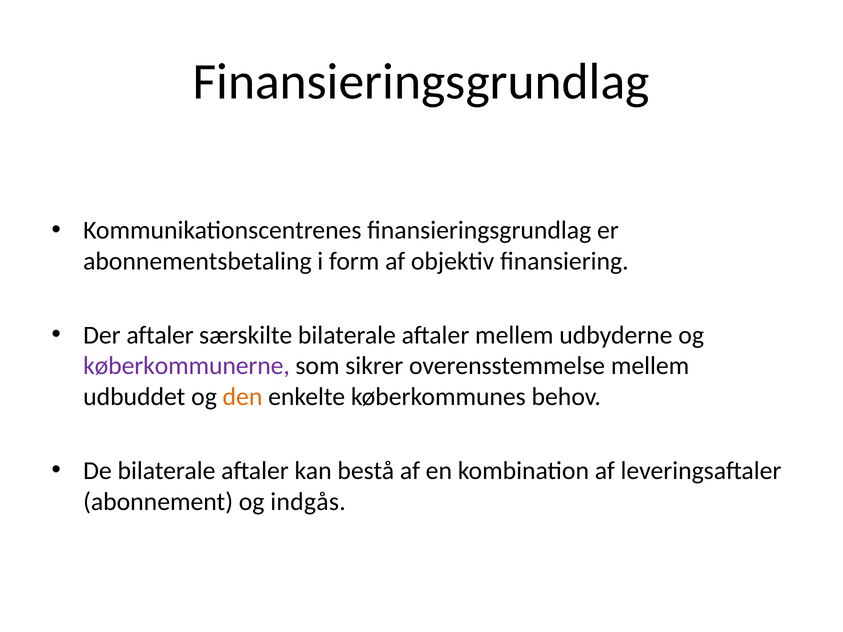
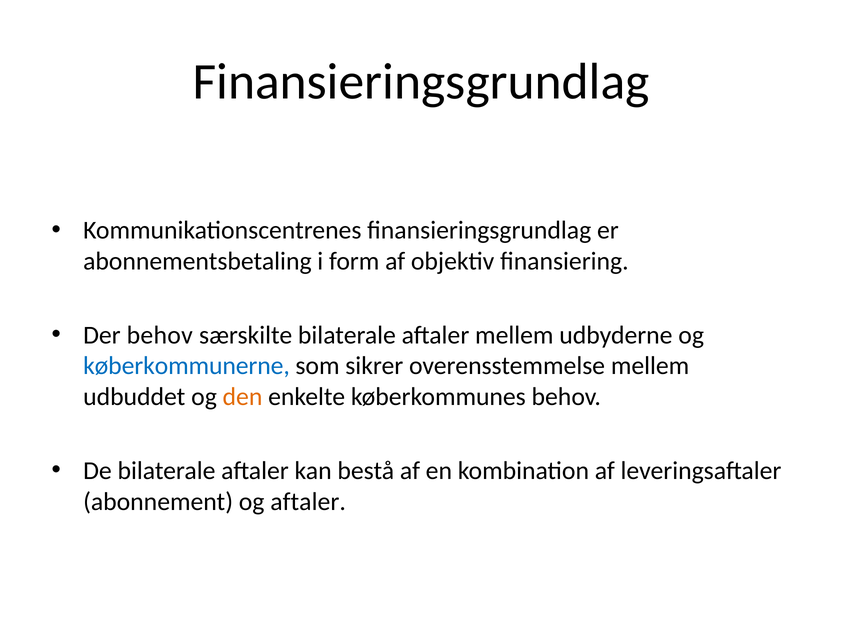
Der aftaler: aftaler -> behov (160, 335)
køberkommunerne colour: purple -> blue (186, 366)
og indgås: indgås -> aftaler (308, 502)
